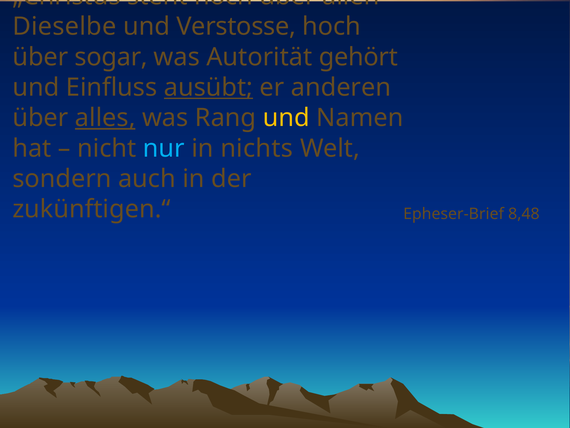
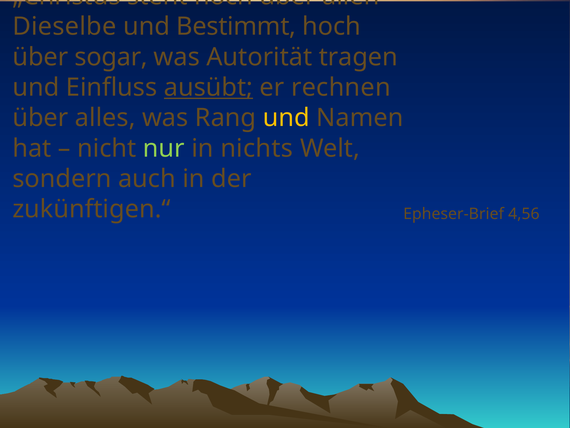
Verstosse: Verstosse -> Bestimmt (236, 27)
gehört: gehört -> tragen (358, 57)
anderen: anderen -> rechnen (341, 87)
alles underline: present -> none (105, 118)
nur colour: light blue -> light green (164, 148)
8,48: 8,48 -> 4,56 (524, 214)
